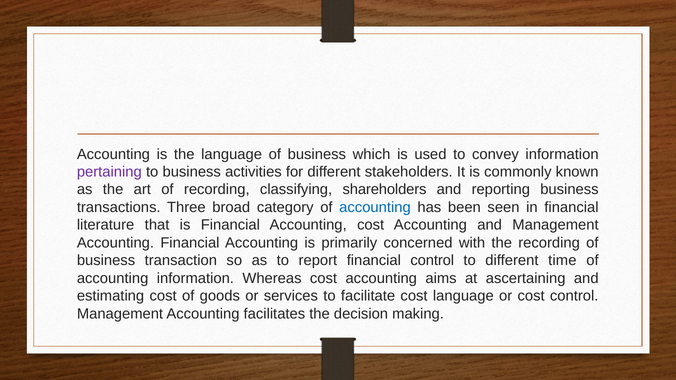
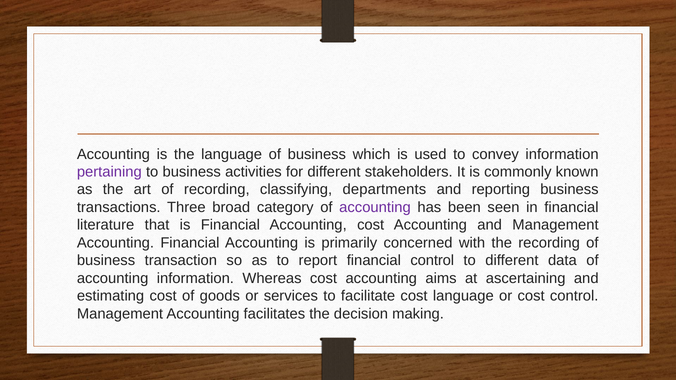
shareholders: shareholders -> departments (384, 190)
accounting colour: blue -> purple (375, 207)
time: time -> data (562, 261)
